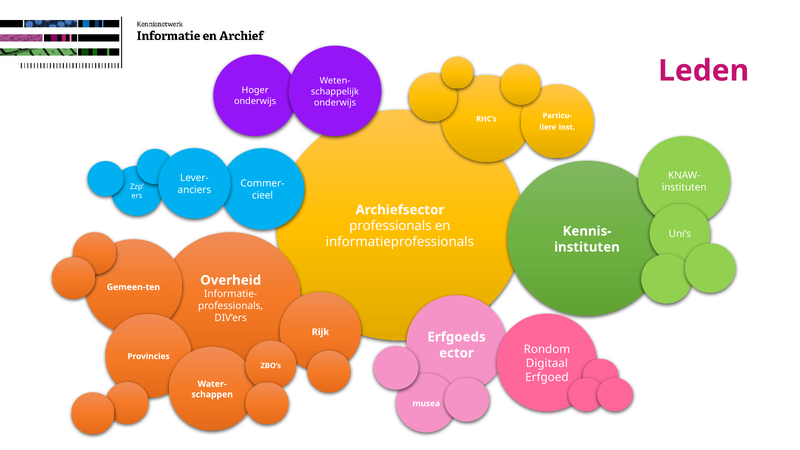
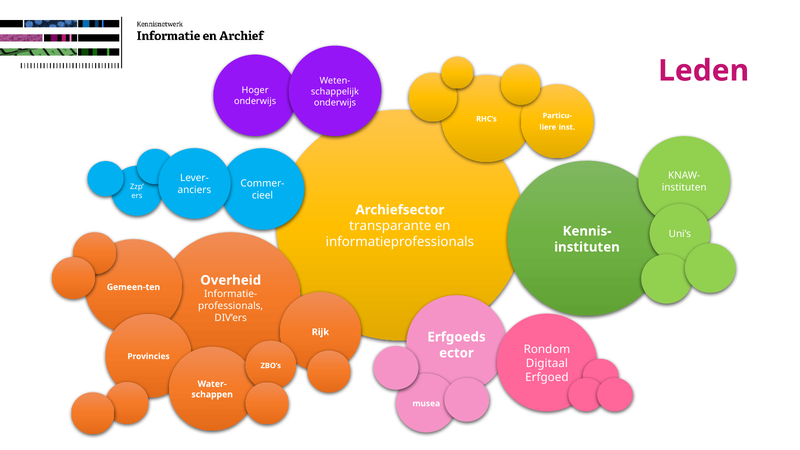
professionals: professionals -> transparante (390, 226)
